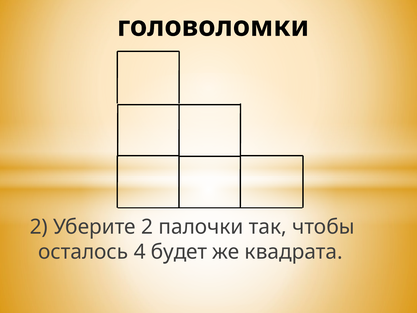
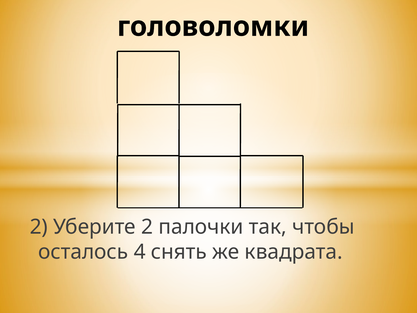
будет: будет -> снять (179, 252)
